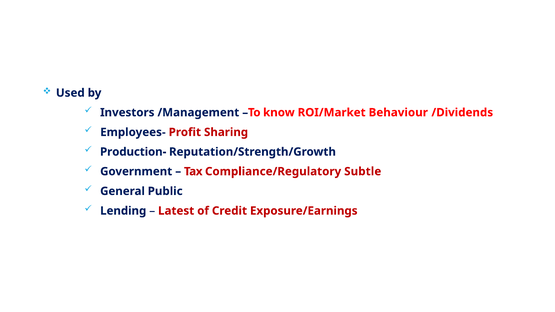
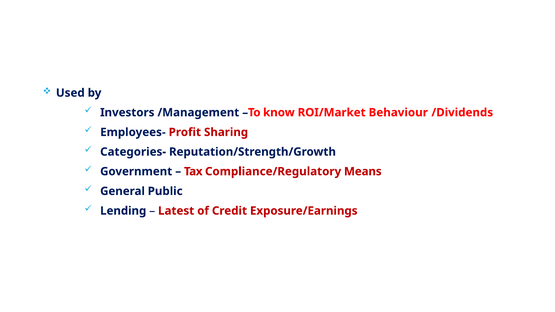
Production-: Production- -> Categories- (133, 152)
Subtle: Subtle -> Means (363, 172)
